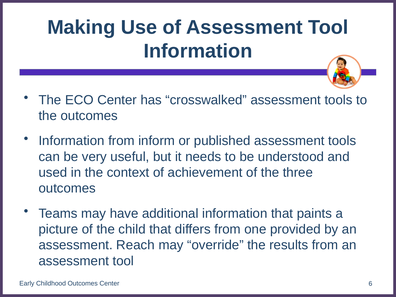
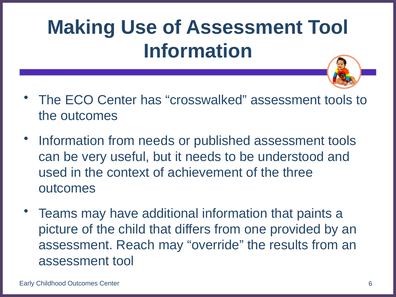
from inform: inform -> needs (157, 141)
